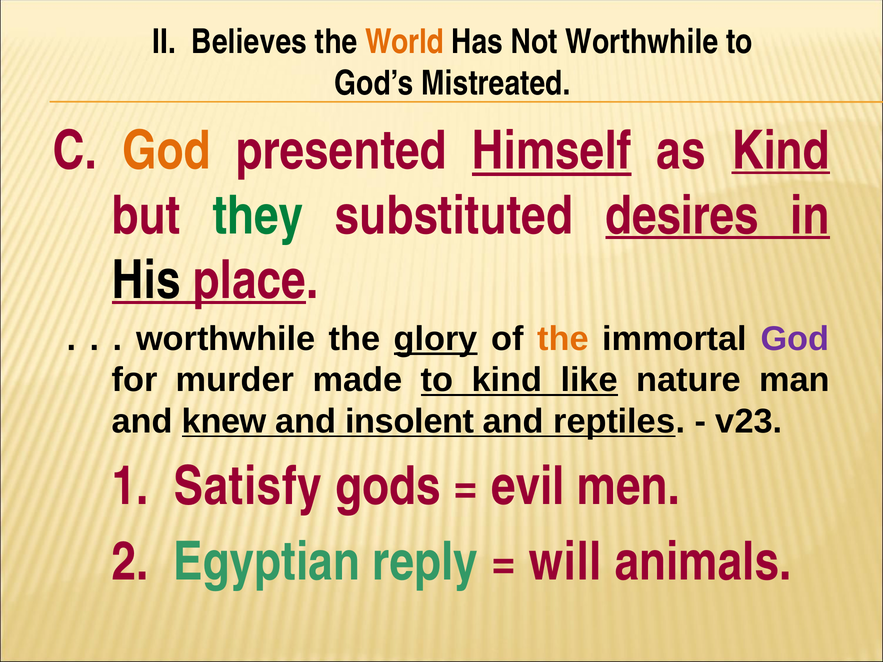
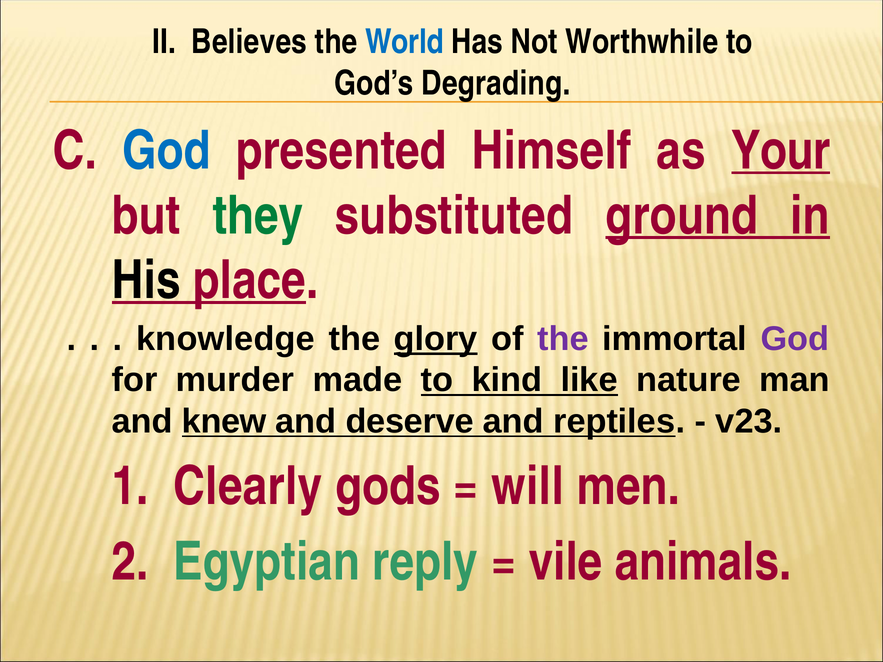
World colour: orange -> blue (405, 42)
Mistreated: Mistreated -> Degrading (496, 83)
God colour: orange -> blue (166, 151)
Himself underline: present -> none (552, 151)
as Kind: Kind -> Your (781, 151)
desires: desires -> ground (682, 216)
worthwhile: worthwhile -> knowledge (226, 339)
the colour: orange -> purple (563, 339)
insolent: insolent -> deserve (410, 421)
Satisfy: Satisfy -> Clearly (248, 487)
evil: evil -> will (528, 487)
will: will -> vile (566, 562)
